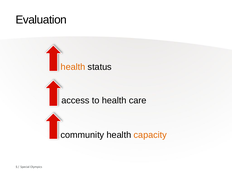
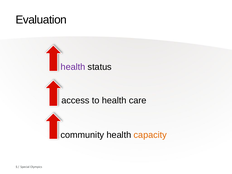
health colour: orange -> purple (73, 67)
